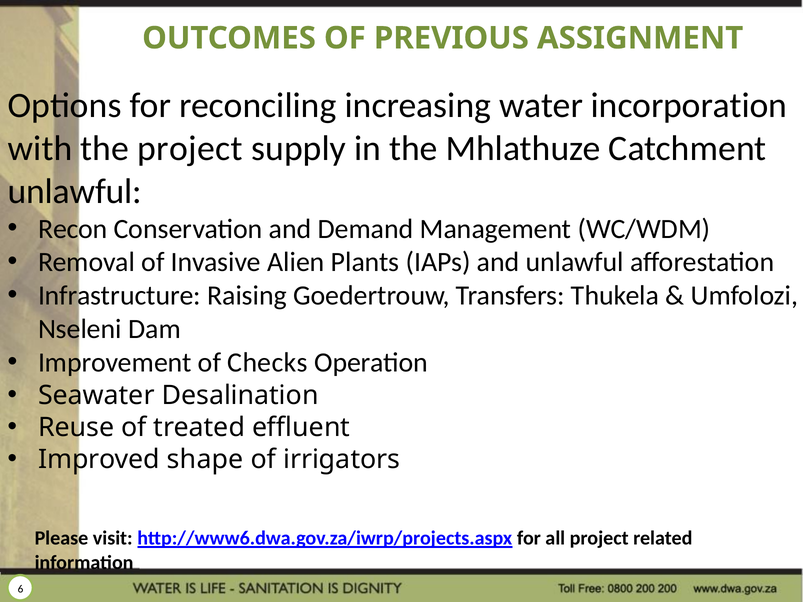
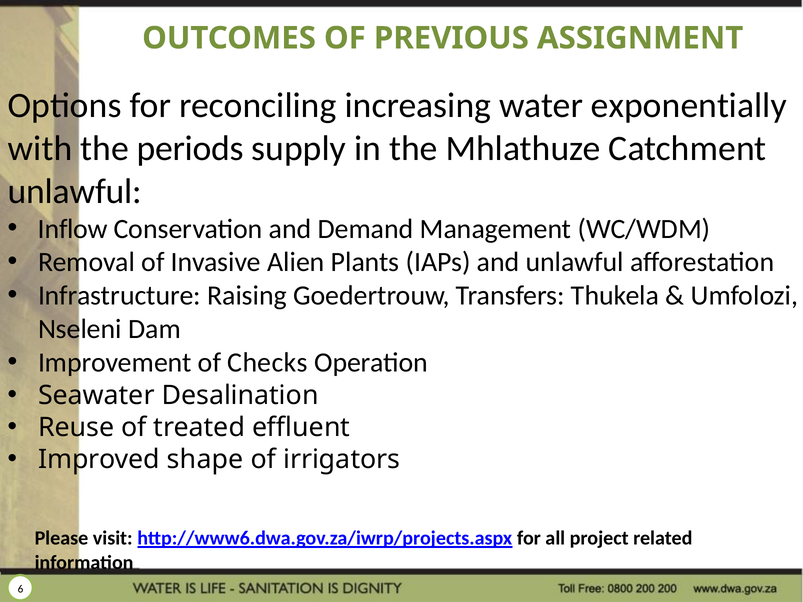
incorporation: incorporation -> exponentially (689, 106)
the project: project -> periods (190, 148)
Recon: Recon -> Inflow (73, 229)
